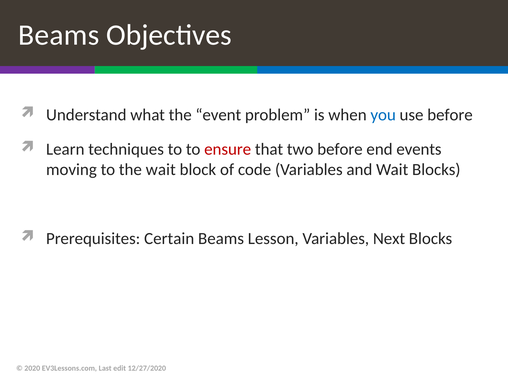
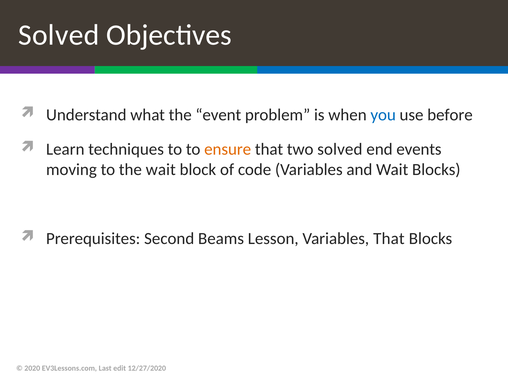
Beams: Beams -> Solved (59, 35)
ensure colour: red -> orange (228, 149)
two before: before -> solved (340, 149)
Certain: Certain -> Second (169, 239)
Variables Next: Next -> That (389, 239)
